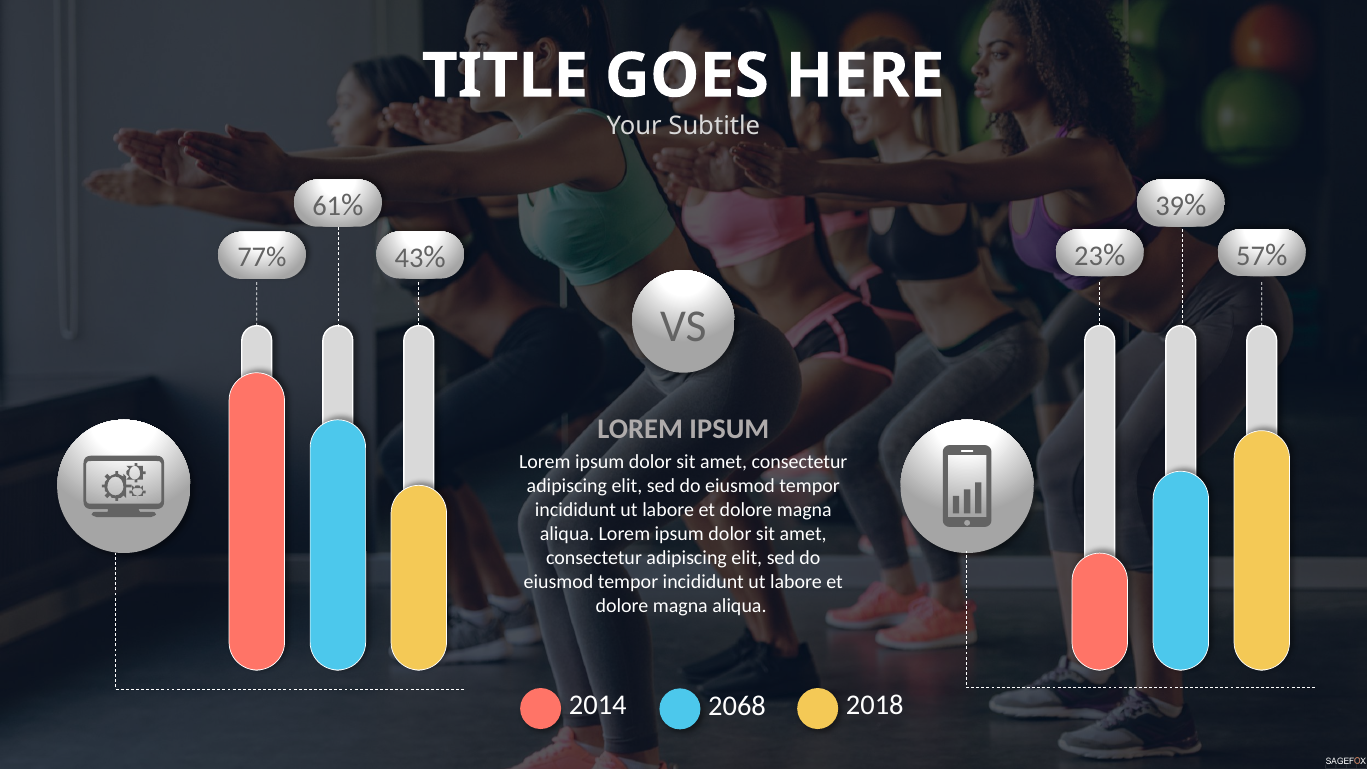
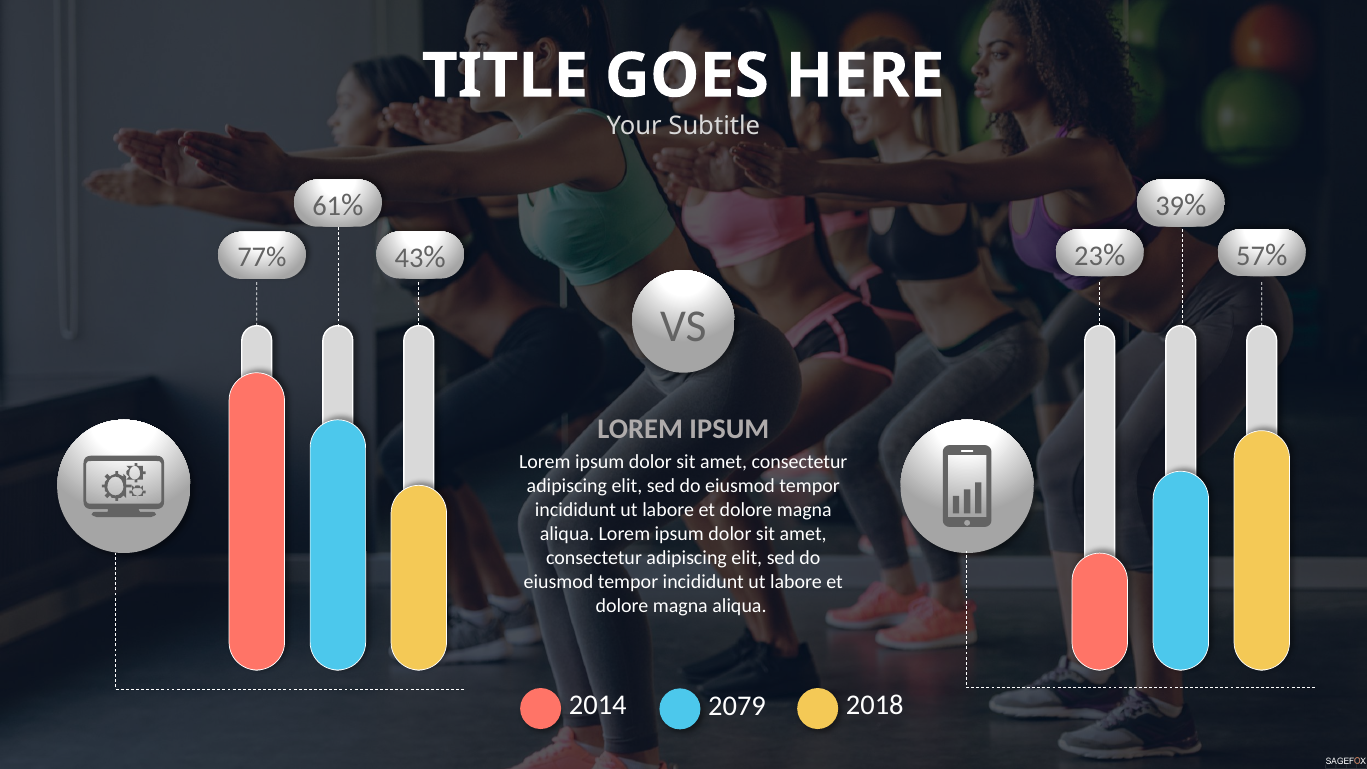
2068: 2068 -> 2079 (737, 706)
